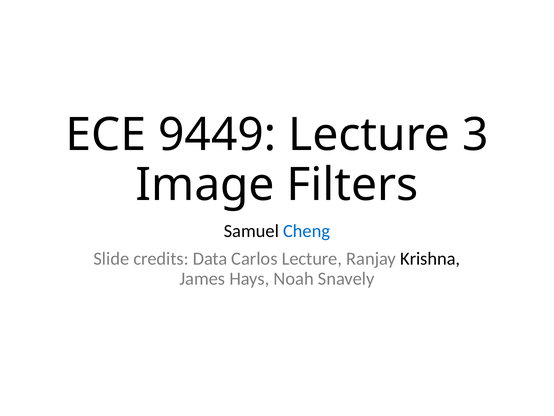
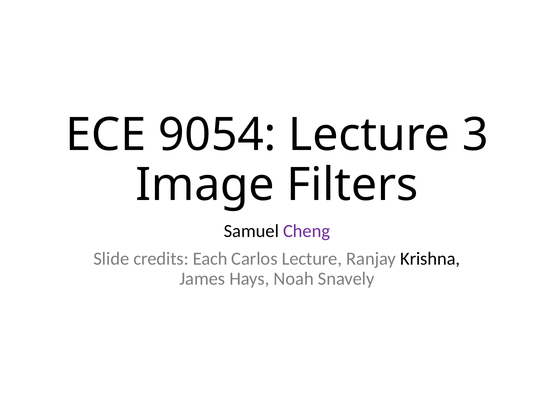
9449: 9449 -> 9054 (217, 135)
Cheng colour: blue -> purple (307, 231)
Data: Data -> Each (210, 259)
